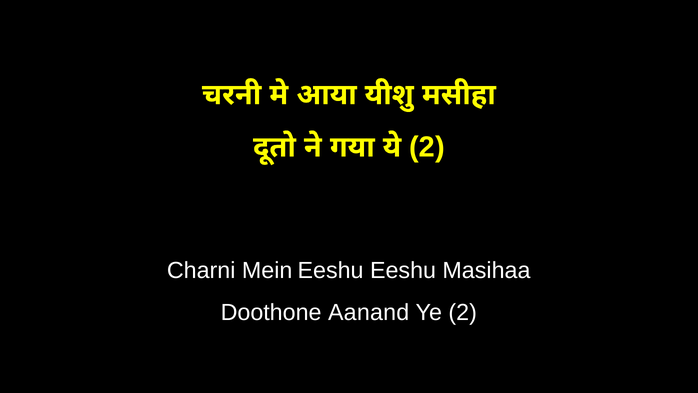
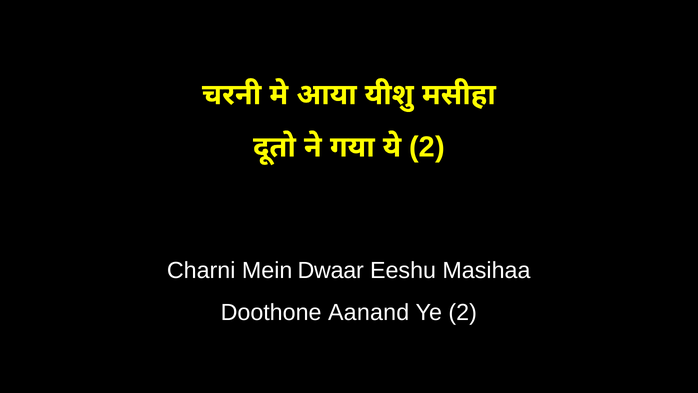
Mein Eeshu: Eeshu -> Dwaar (331, 270)
